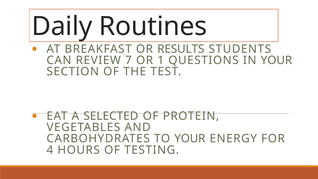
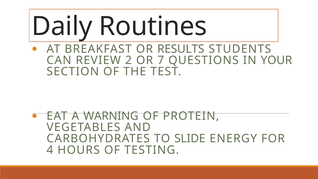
7: 7 -> 2 (128, 60)
1: 1 -> 7 (161, 60)
SELECTED: SELECTED -> WARNING (111, 116)
TO YOUR: YOUR -> SLIDE (190, 139)
